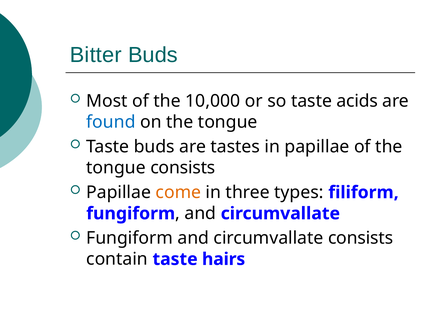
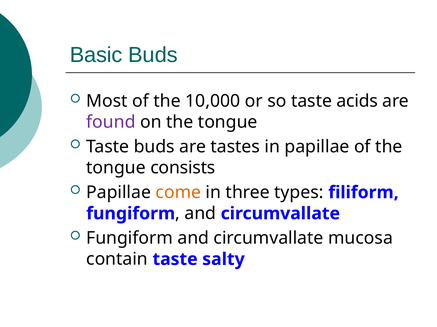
Bitter: Bitter -> Basic (96, 55)
found colour: blue -> purple (111, 122)
circumvallate consists: consists -> mucosa (360, 239)
hairs: hairs -> salty (223, 260)
